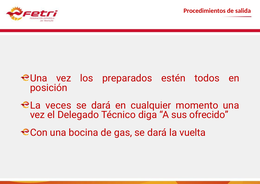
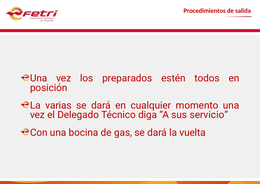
veces: veces -> varias (58, 105)
ofrecido: ofrecido -> servicio (209, 115)
